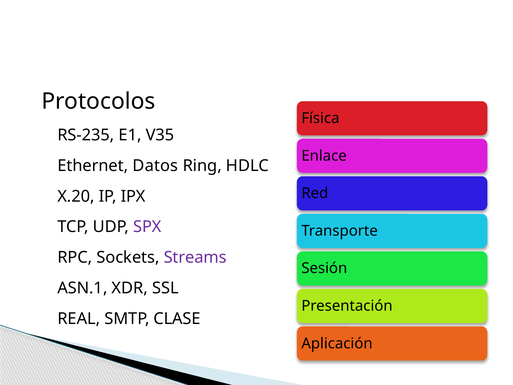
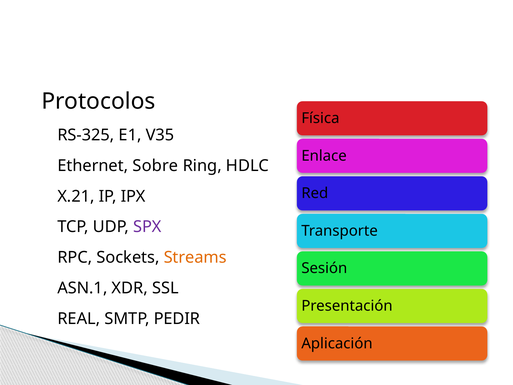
RS-235: RS-235 -> RS-325 (86, 135)
Datos: Datos -> Sobre (155, 166)
X.20: X.20 -> X.21 (76, 196)
Streams colour: purple -> orange (195, 257)
CLASE: CLASE -> PEDIR (177, 318)
